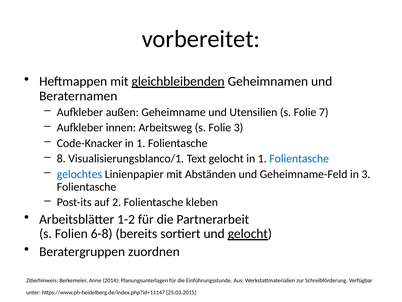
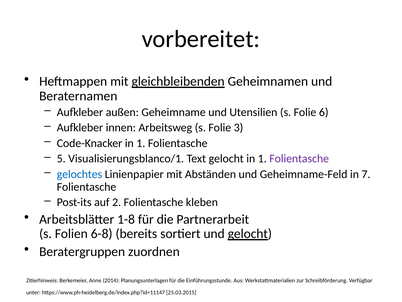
7: 7 -> 6 (324, 112)
8: 8 -> 5 (61, 158)
Folientasche colour: blue -> purple (299, 158)
in 3: 3 -> 7 (366, 174)
1-2: 1-2 -> 1-8 (126, 219)
